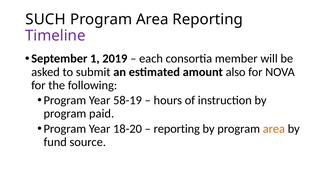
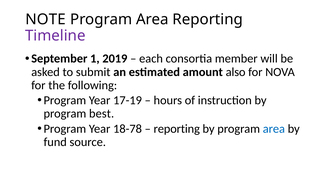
SUCH: SUCH -> NOTE (46, 19)
58-19: 58-19 -> 17-19 (128, 100)
paid: paid -> best (102, 114)
18-20: 18-20 -> 18-78 (128, 129)
area colour: orange -> blue (274, 129)
